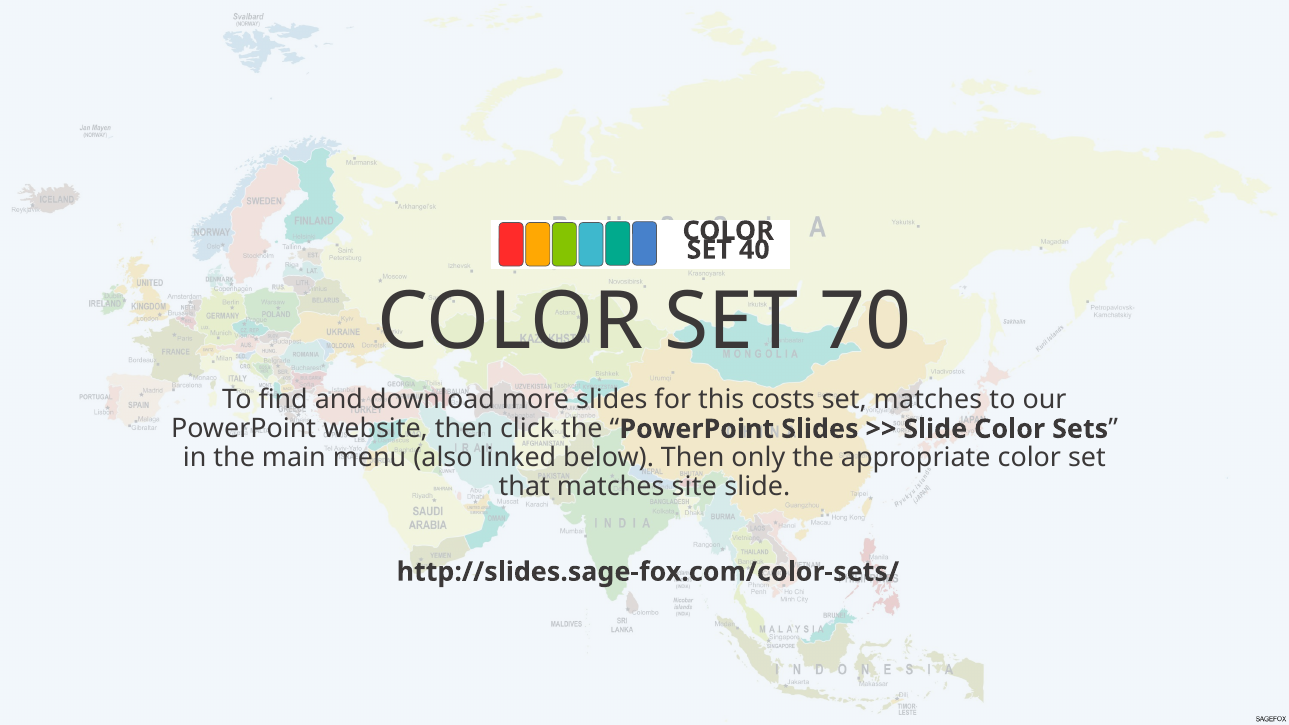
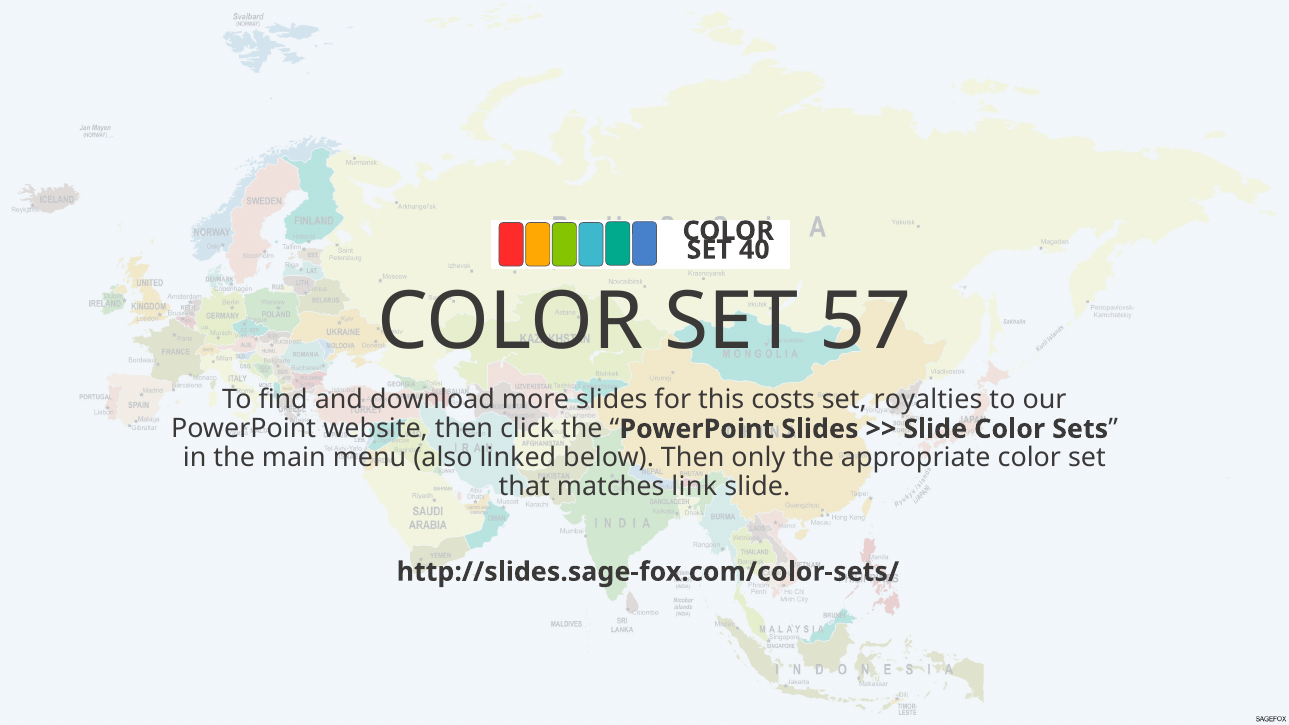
70: 70 -> 57 (865, 322)
set matches: matches -> royalties (928, 400)
site: site -> link (694, 487)
